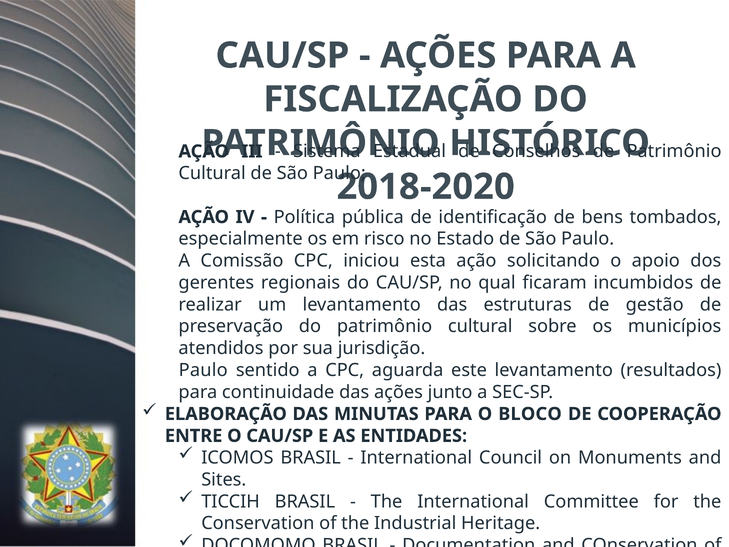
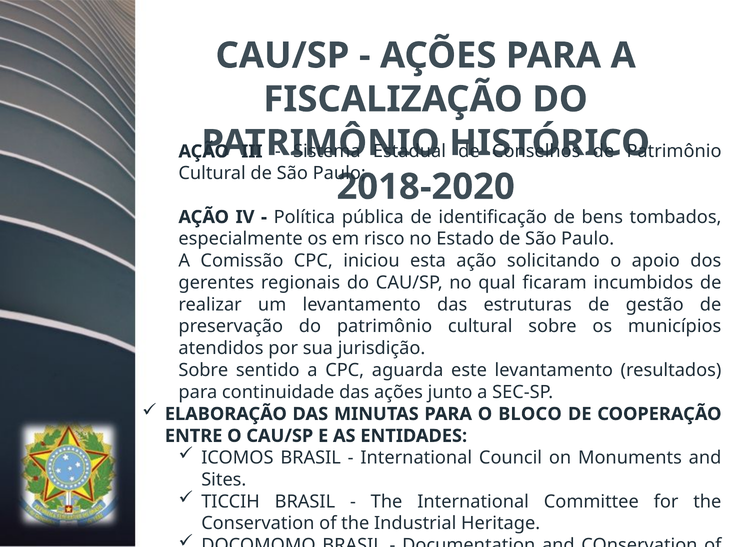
Paulo: Paulo -> Sobre (203, 370)
